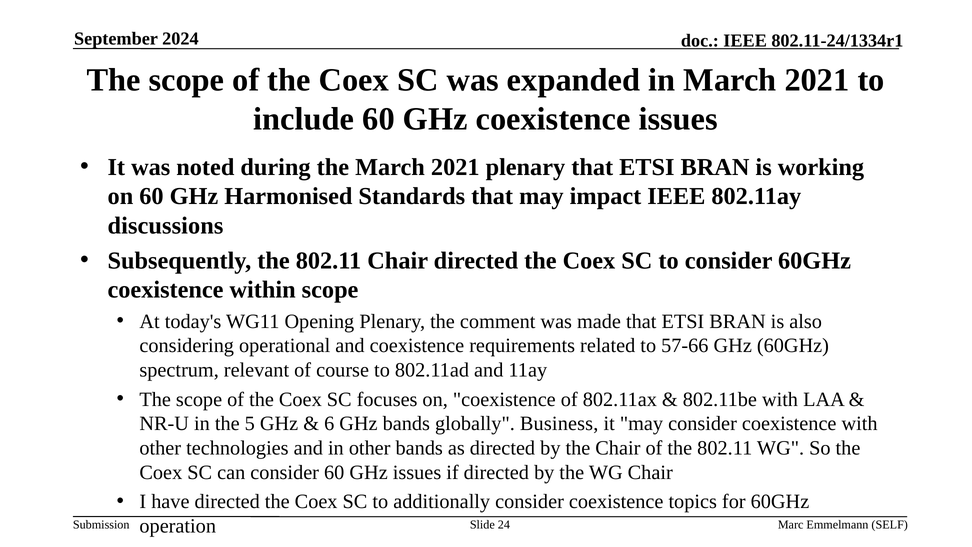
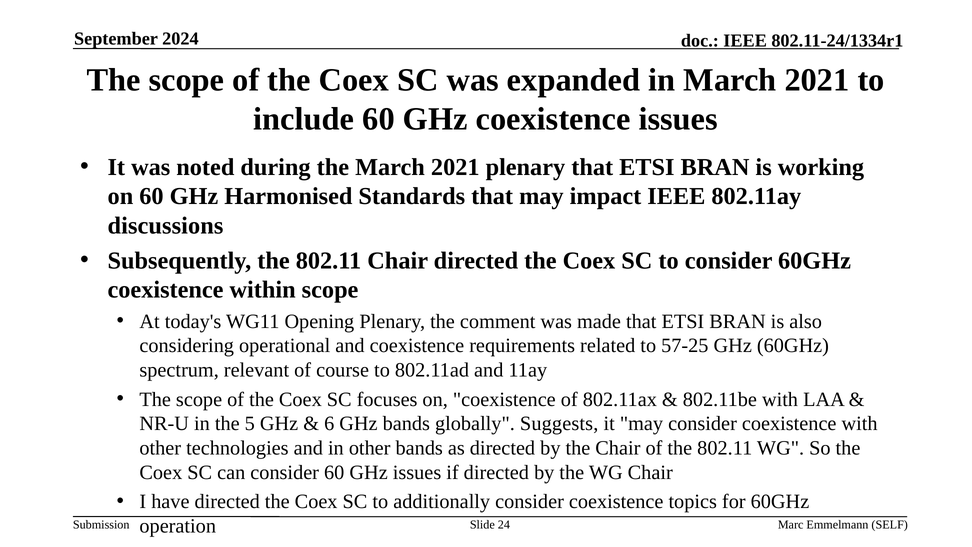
57-66: 57-66 -> 57-25 (685, 346)
Business: Business -> Suggests (559, 424)
